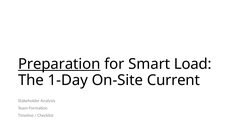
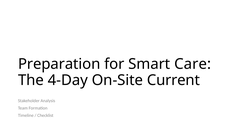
Preparation underline: present -> none (59, 64)
Load: Load -> Care (193, 64)
1-Day: 1-Day -> 4-Day (68, 80)
